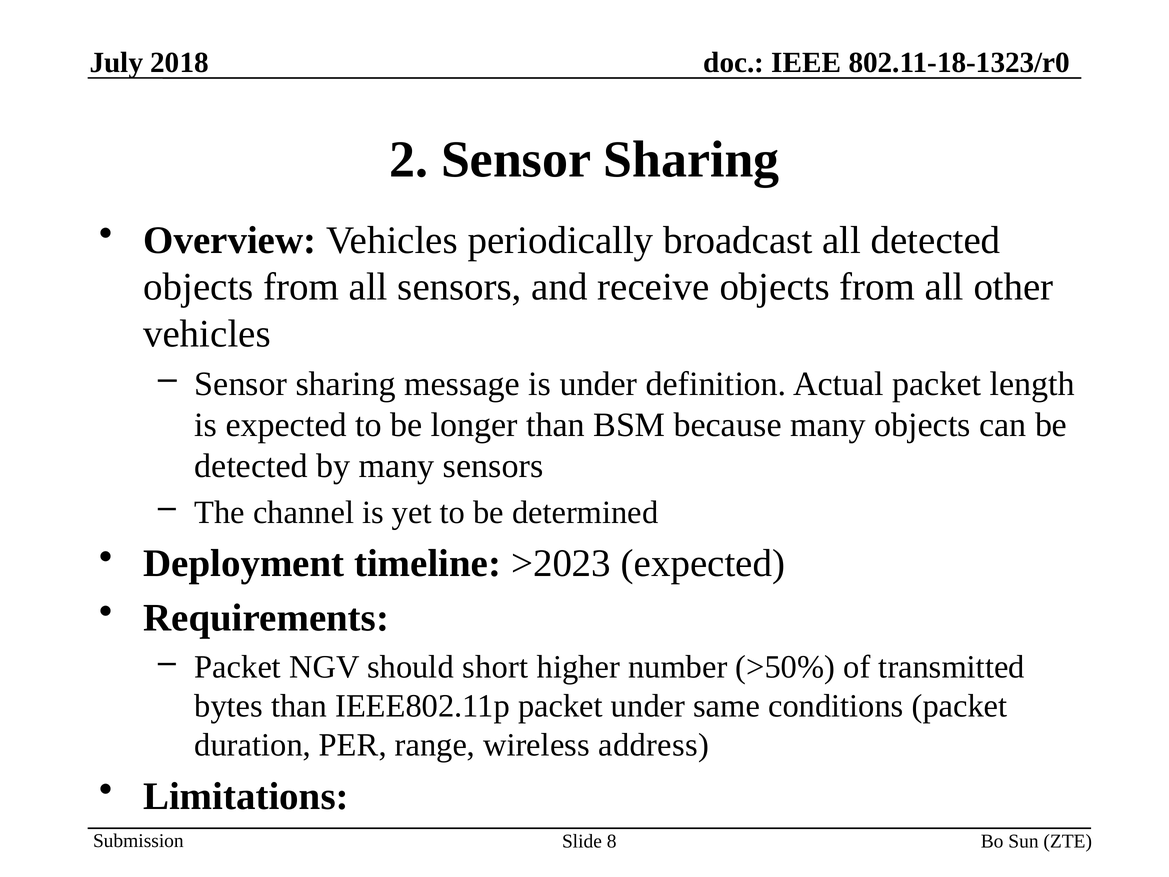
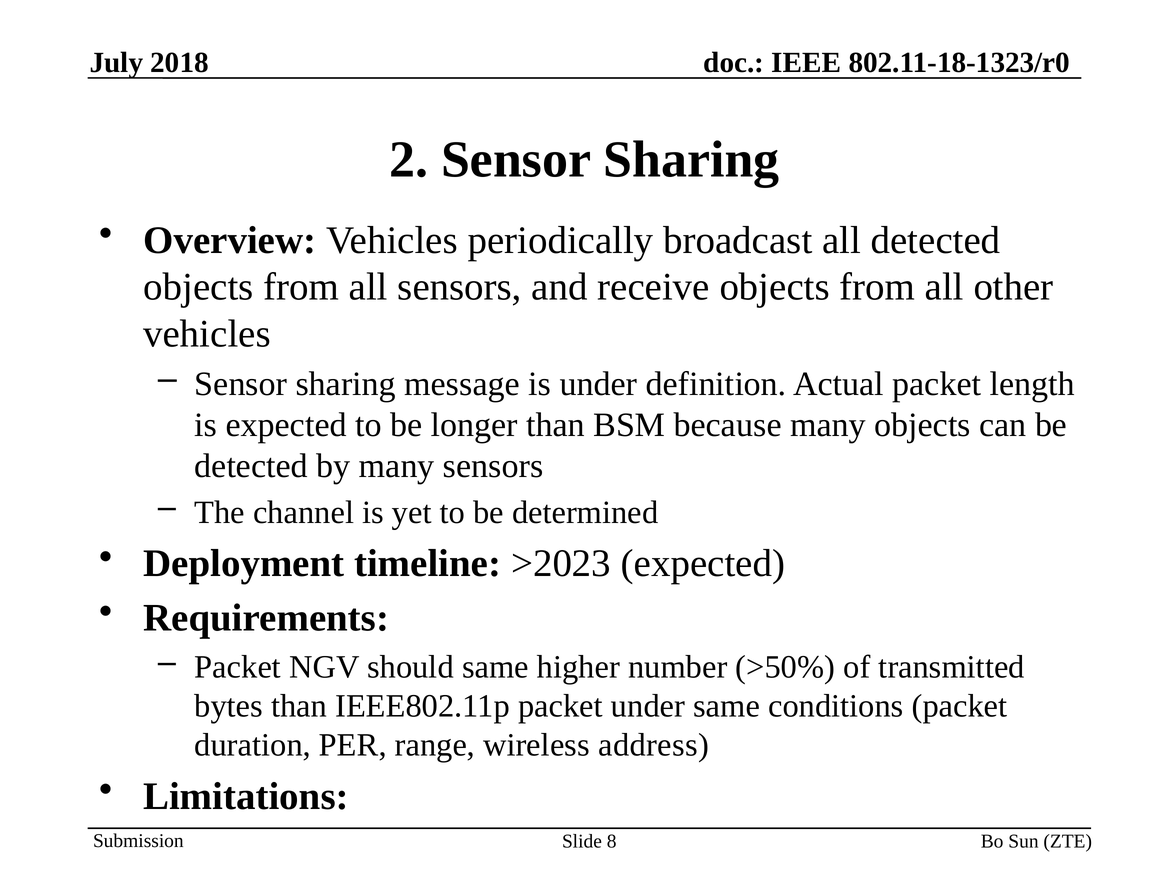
should short: short -> same (495, 667)
